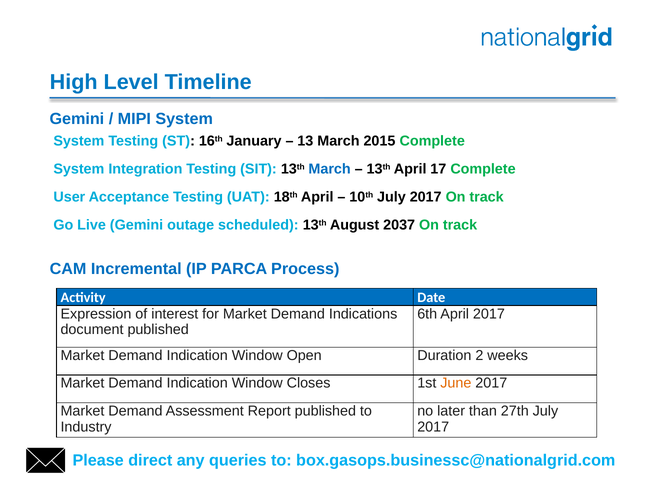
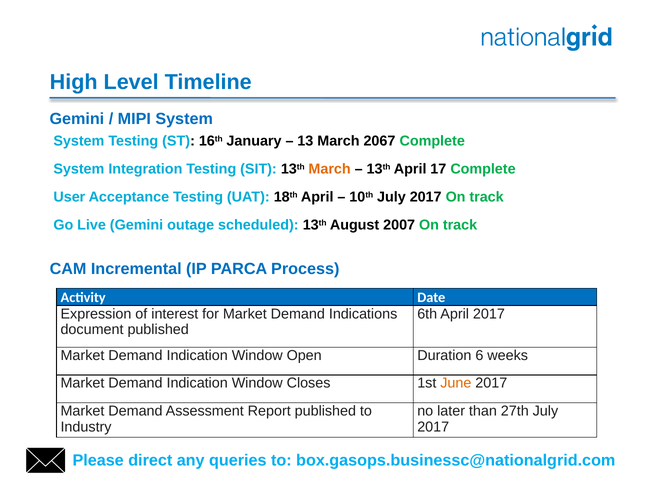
2015: 2015 -> 2067 (379, 141)
March colour: blue -> orange (330, 169)
2037: 2037 -> 2007 (399, 225)
2: 2 -> 6 (479, 356)
